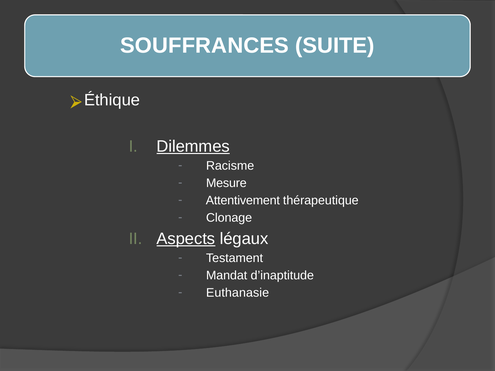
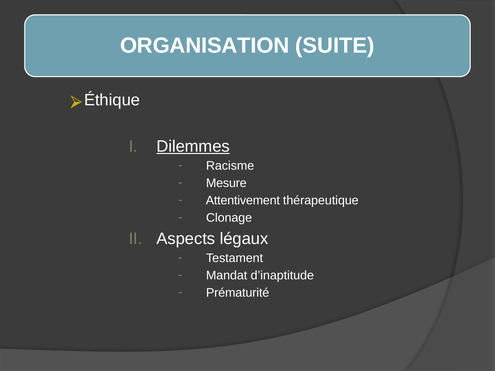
SOUFFRANCES: SOUFFRANCES -> ORGANISATION (205, 46)
Aspects underline: present -> none (186, 239)
Euthanasie: Euthanasie -> Prématurité (238, 293)
